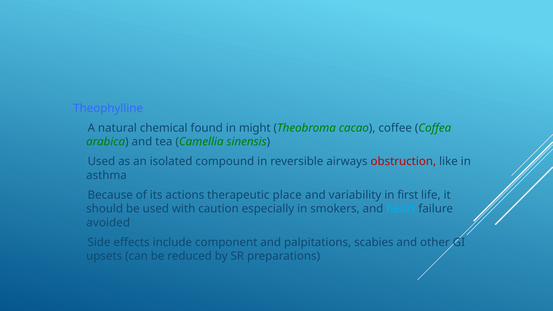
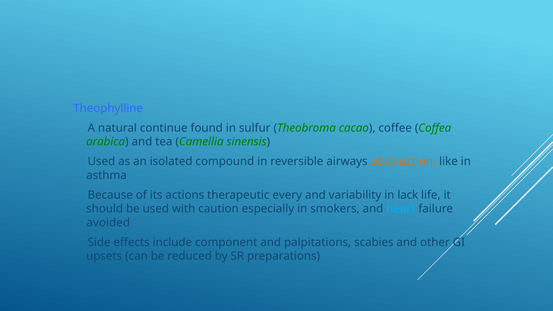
chemical: chemical -> continue (164, 128)
might: might -> sulfur (255, 128)
obstruction colour: red -> orange (403, 161)
place: place -> every (287, 195)
first: first -> lack (408, 195)
